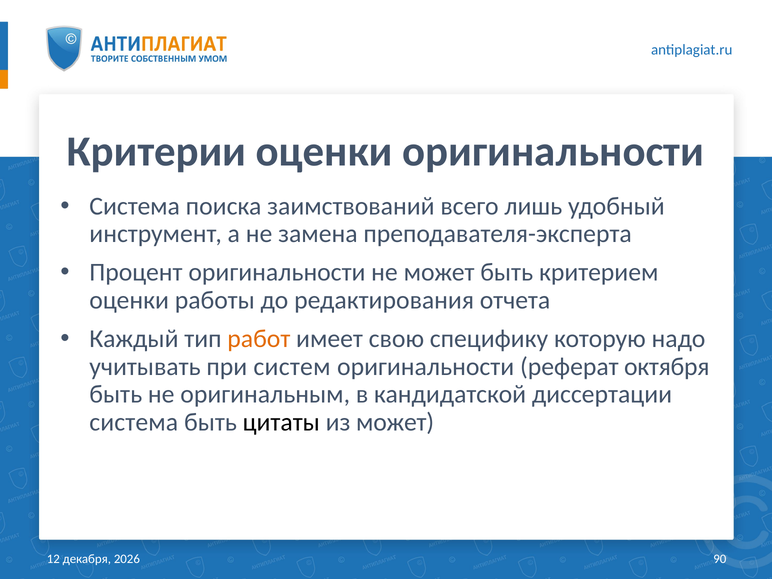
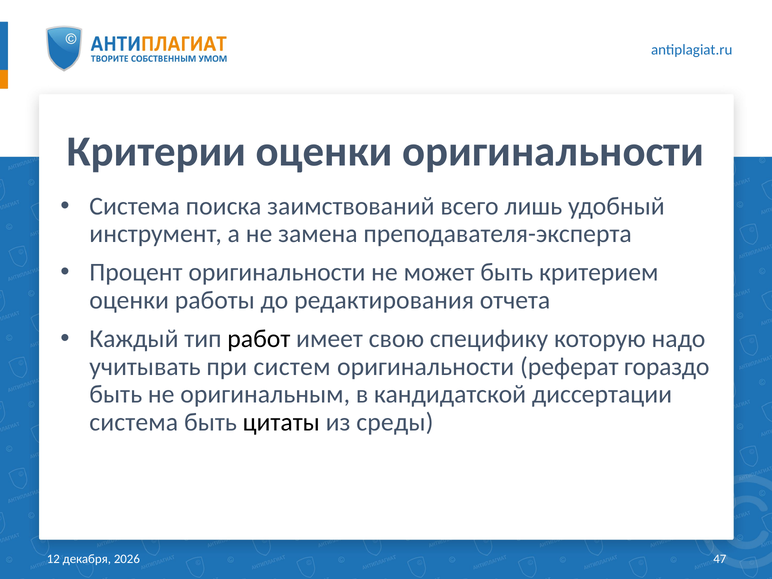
работ colour: orange -> black (259, 339)
октября: октября -> гораздо (667, 367)
из может: может -> среды (395, 422)
90: 90 -> 47 (720, 559)
